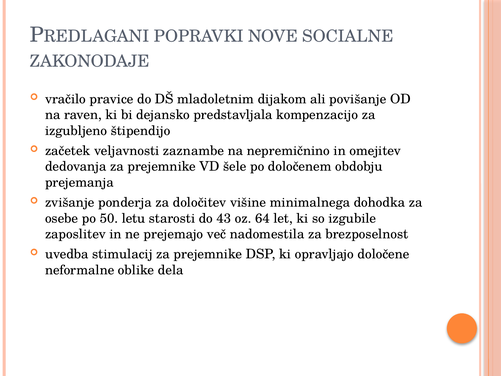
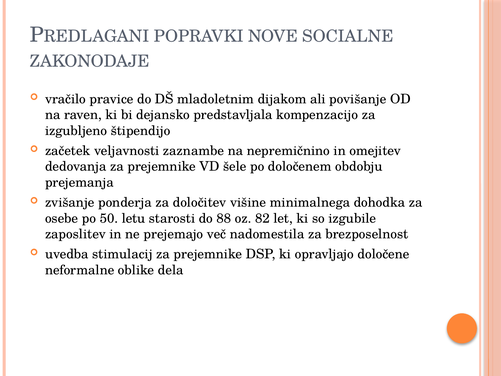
43: 43 -> 88 (224, 218)
64: 64 -> 82 (263, 218)
